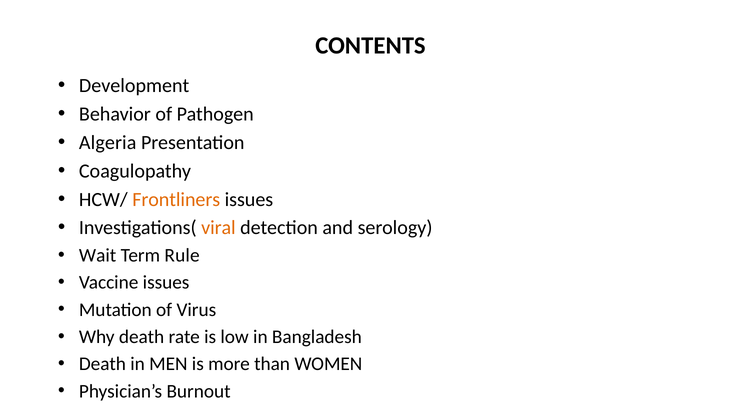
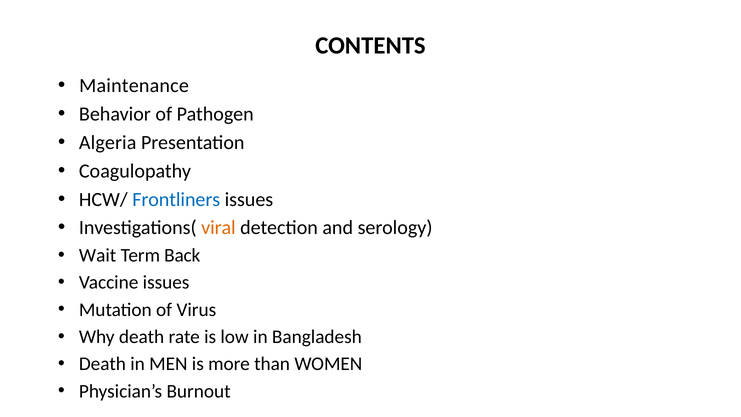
Development: Development -> Maintenance (134, 86)
Frontliners colour: orange -> blue (176, 199)
Rule: Rule -> Back (182, 255)
